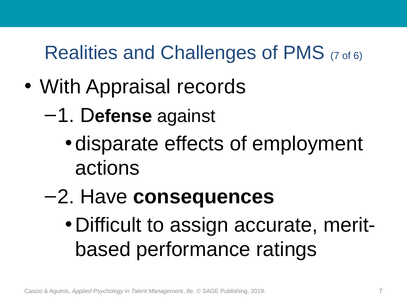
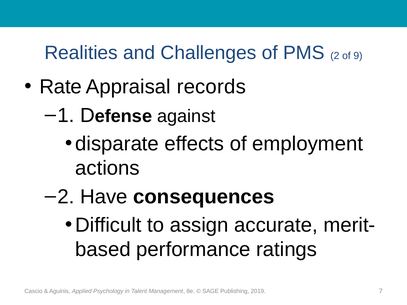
PMS 7: 7 -> 2 (335, 56)
6: 6 -> 9 (358, 56)
With: With -> Rate (61, 87)
